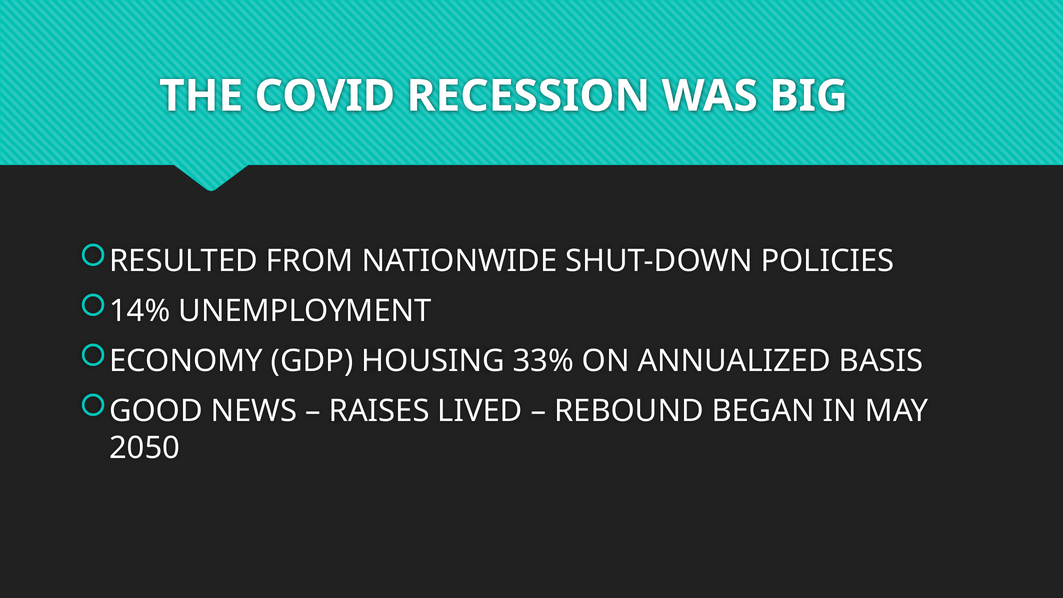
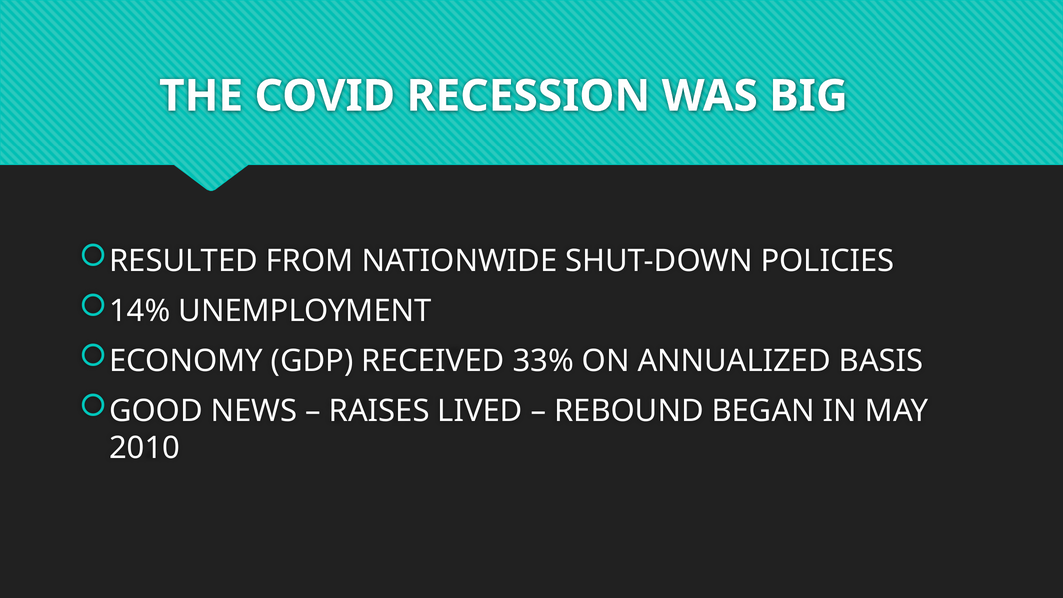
HOUSING: HOUSING -> RECEIVED (433, 361)
2050: 2050 -> 2010 (145, 448)
